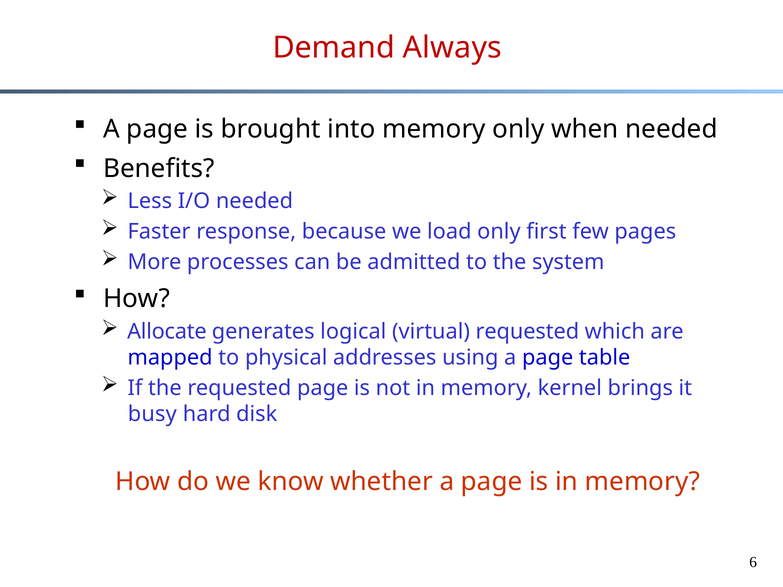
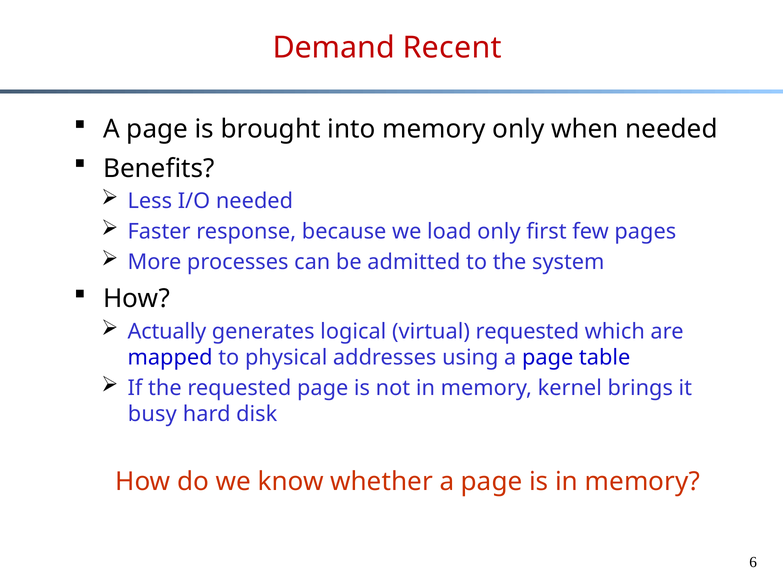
Always: Always -> Recent (452, 48)
Allocate: Allocate -> Actually (167, 332)
